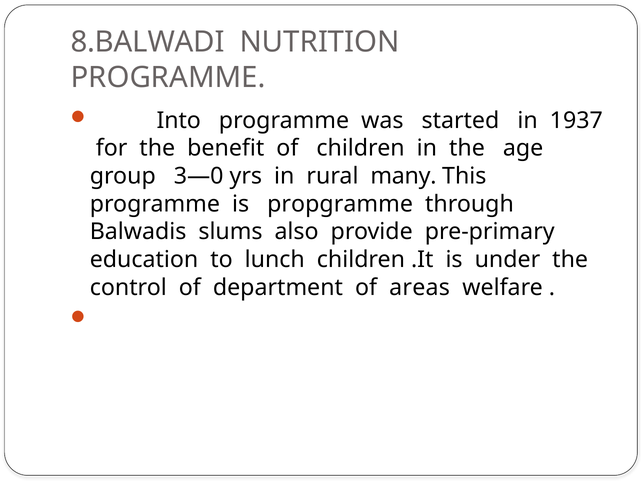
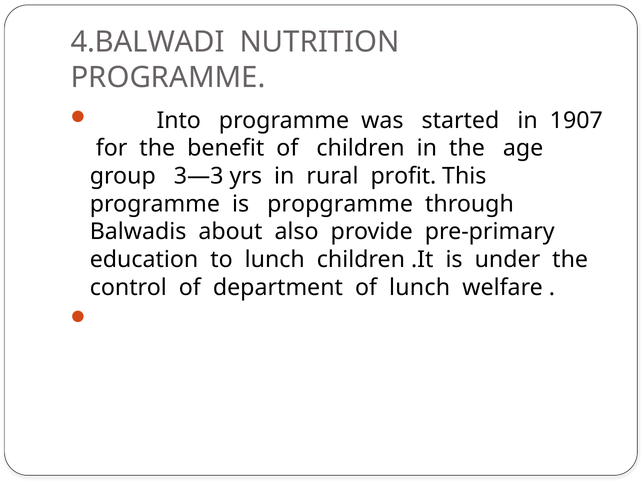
8.BALWADI: 8.BALWADI -> 4.BALWADI (148, 42)
1937: 1937 -> 1907 (576, 120)
3—0: 3—0 -> 3—3 (199, 176)
many: many -> profit (403, 176)
slums: slums -> about (230, 232)
of areas: areas -> lunch (420, 287)
